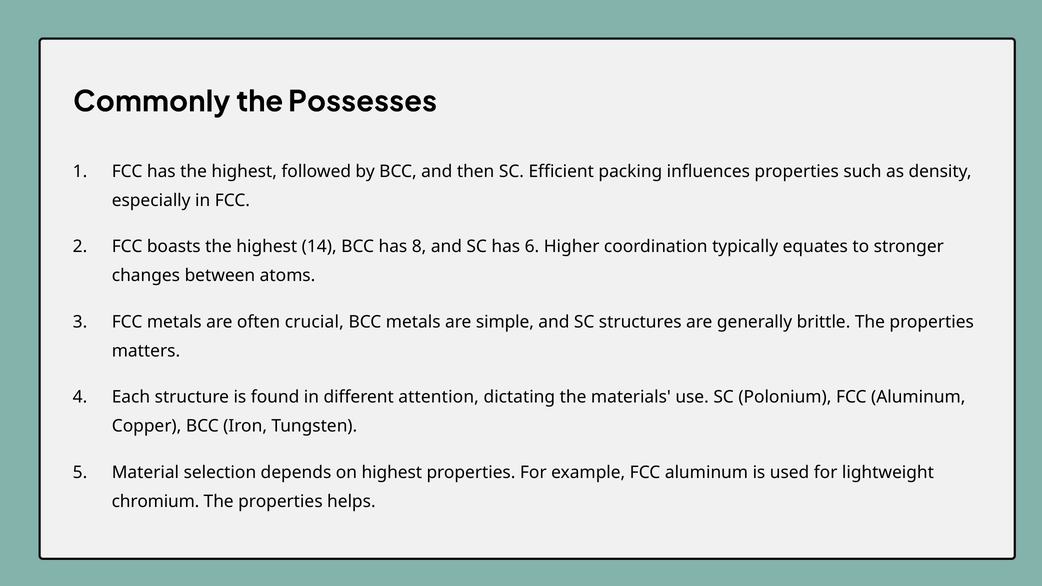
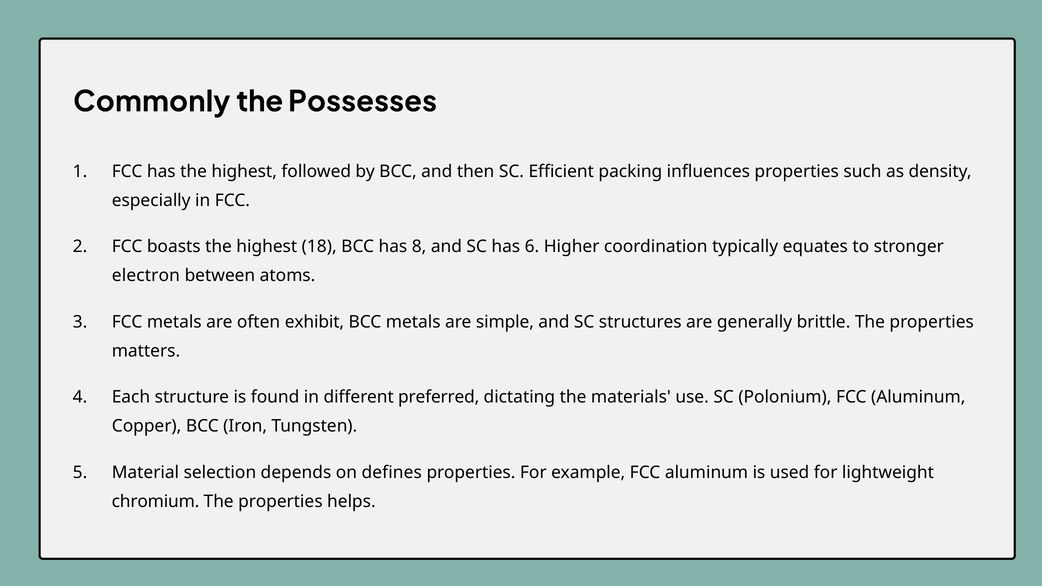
14: 14 -> 18 (319, 247)
changes: changes -> electron (146, 276)
crucial: crucial -> exhibit (314, 322)
attention: attention -> preferred (439, 397)
on highest: highest -> defines (392, 472)
